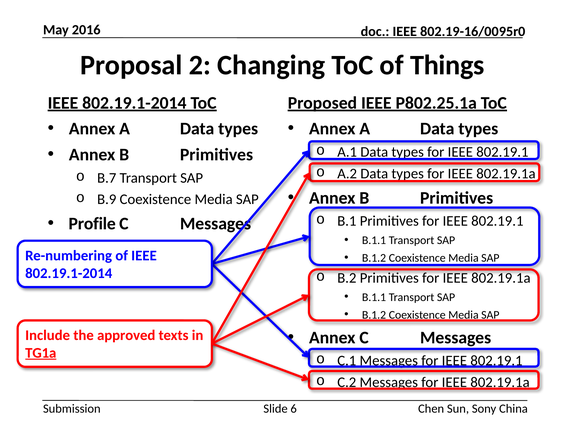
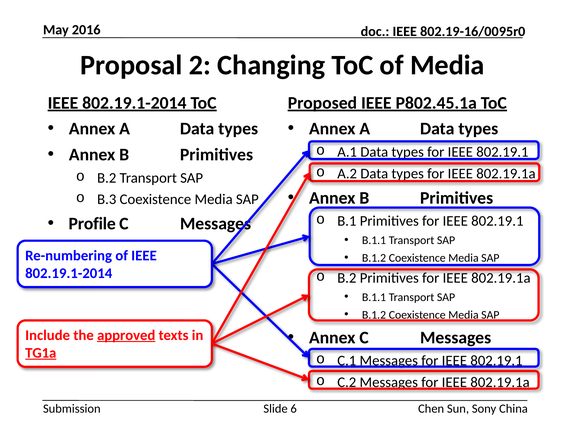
of Things: Things -> Media (447, 65)
P802.25.1a: P802.25.1a -> P802.45.1a (436, 103)
B.7: B.7 -> B.2 (107, 178)
B.9: B.9 -> B.3 (107, 199)
approved underline: none -> present (126, 335)
